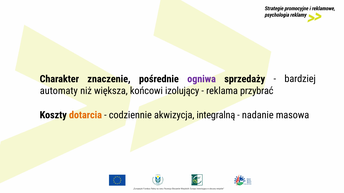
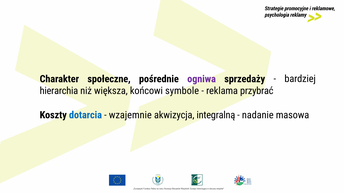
znaczenie: znaczenie -> społeczne (109, 79)
automaty: automaty -> hierarchia (59, 91)
izolujący: izolujący -> symbole (182, 91)
dotarcia colour: orange -> blue (85, 115)
codziennie: codziennie -> wzajemnie (130, 115)
